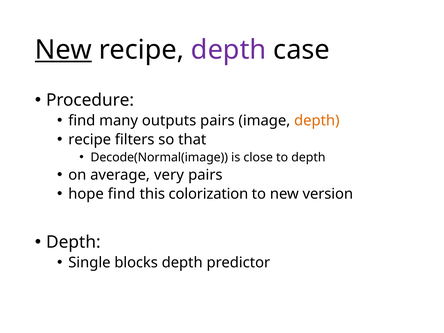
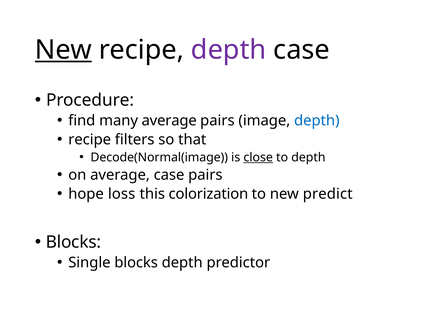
many outputs: outputs -> average (169, 120)
depth colour: orange -> blue (317, 120)
close underline: none -> present (258, 157)
average very: very -> case (169, 175)
hope find: find -> loss (122, 194)
version: version -> predict (328, 194)
Depth: Depth -> Blocks (73, 242)
